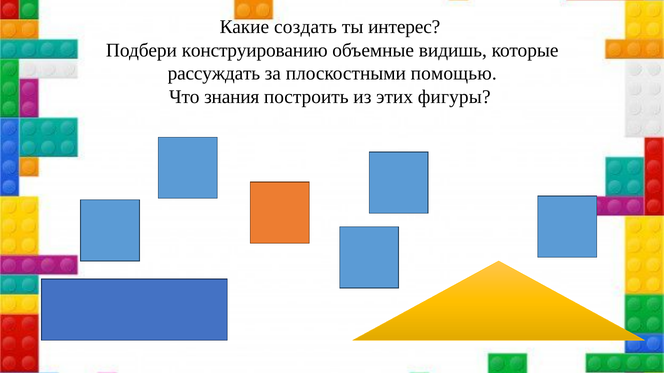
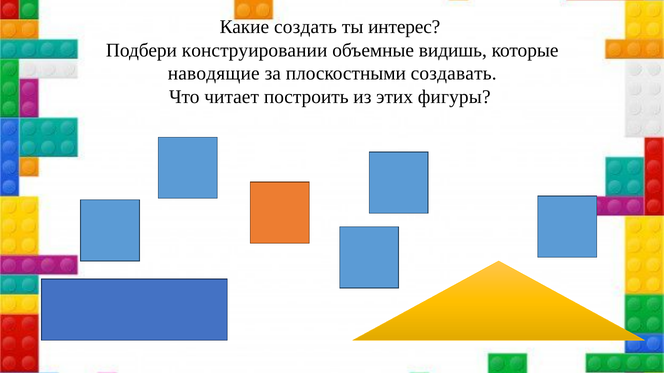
конструированию: конструированию -> конструировании (255, 50)
рассуждать: рассуждать -> наводящие (214, 74)
помощью: помощью -> создавать (454, 74)
знания: знания -> читает (232, 97)
